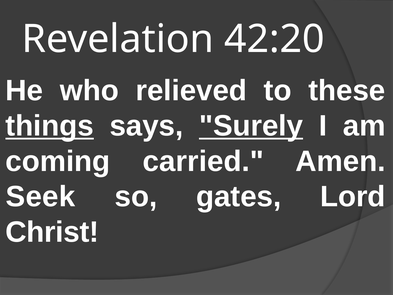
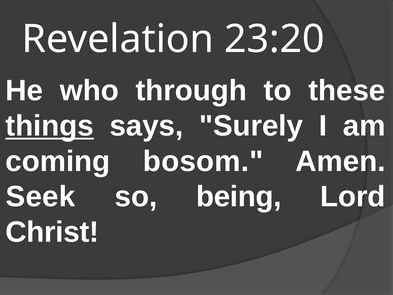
42:20: 42:20 -> 23:20 (274, 39)
relieved: relieved -> through (191, 90)
Surely underline: present -> none (251, 126)
carried: carried -> bosom (203, 161)
gates: gates -> being (239, 197)
